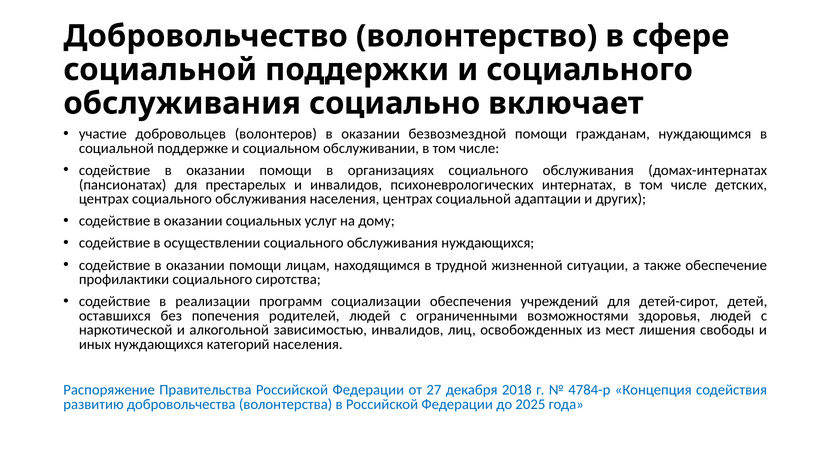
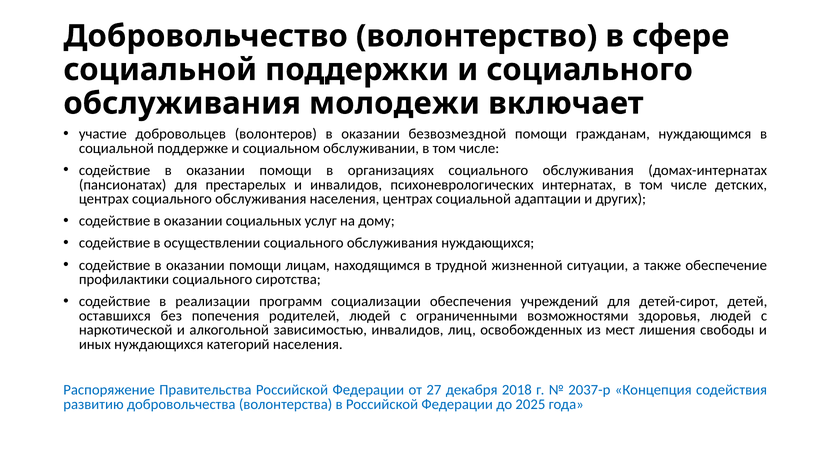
социально: социально -> молодежи (394, 103)
4784-р: 4784-р -> 2037-р (589, 390)
